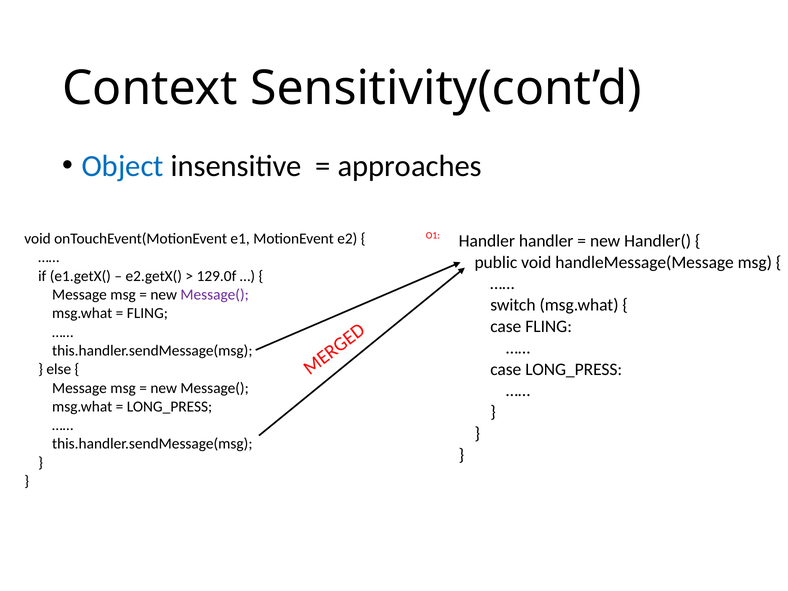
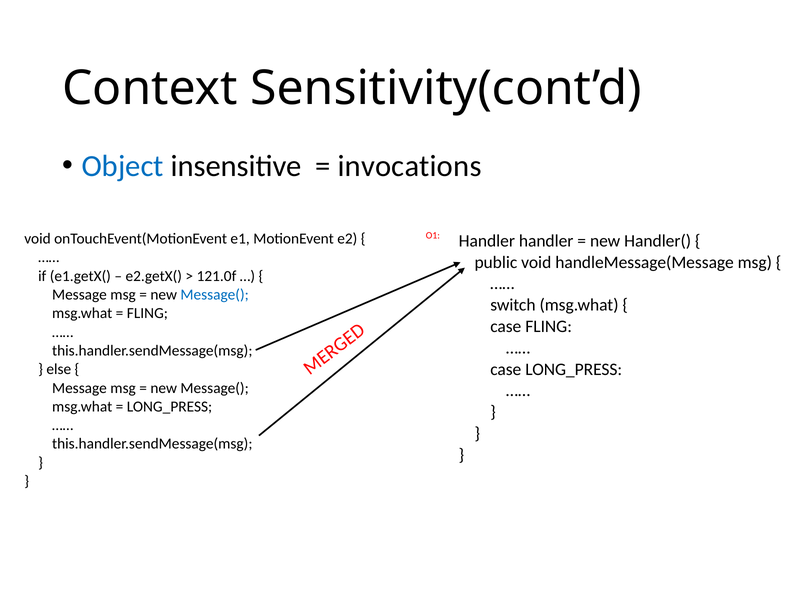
approaches: approaches -> invocations (410, 166)
129.0f: 129.0f -> 121.0f (216, 276)
Message( colour: purple -> blue (215, 295)
